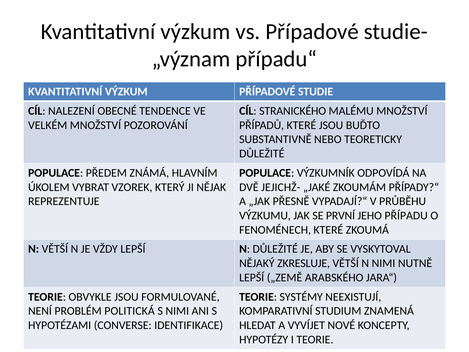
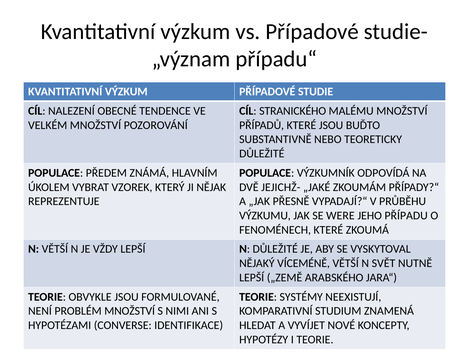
PRVNÍ: PRVNÍ -> WERE (340, 216)
ZKRESLUJE: ZKRESLUJE -> VÍCEMÉNĚ (304, 263)
N NIMI: NIMI -> SVĚT (384, 263)
PROBLÉM POLITICKÁ: POLITICKÁ -> MNOŽSTVÍ (130, 311)
